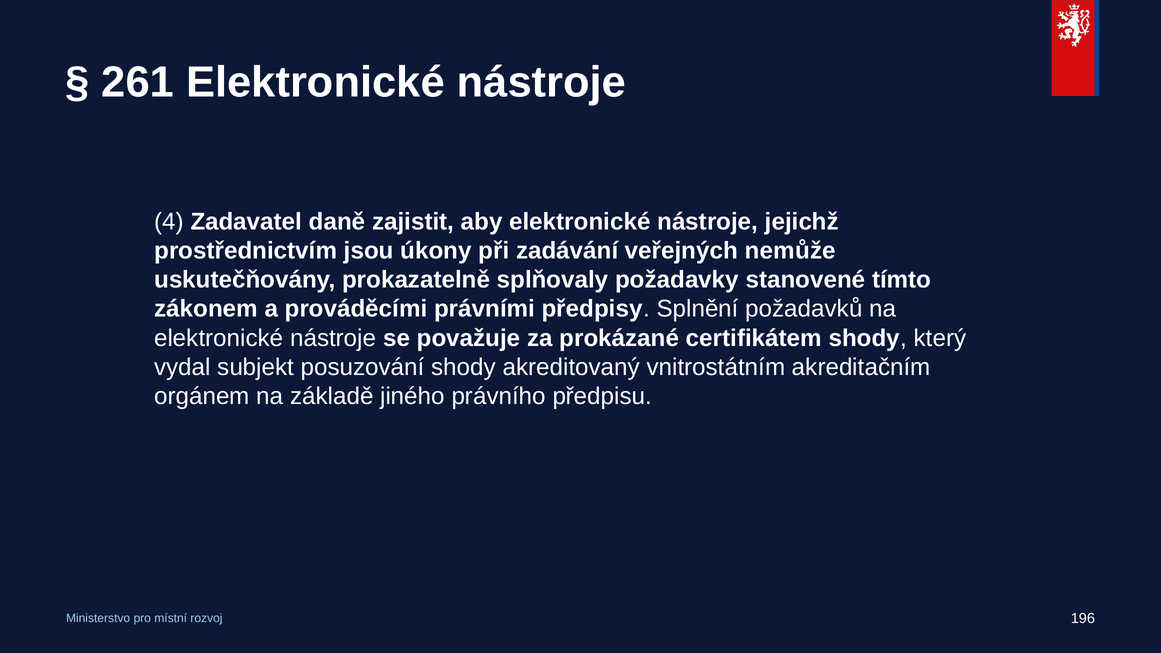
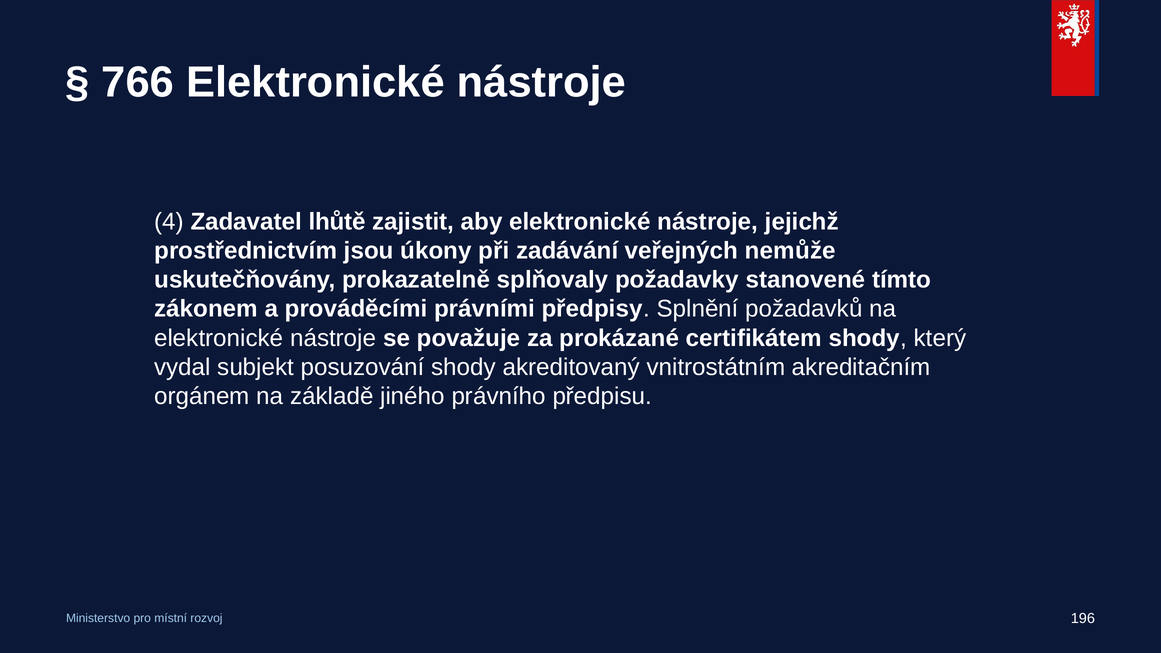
261: 261 -> 766 (138, 82)
daně: daně -> lhůtě (337, 222)
